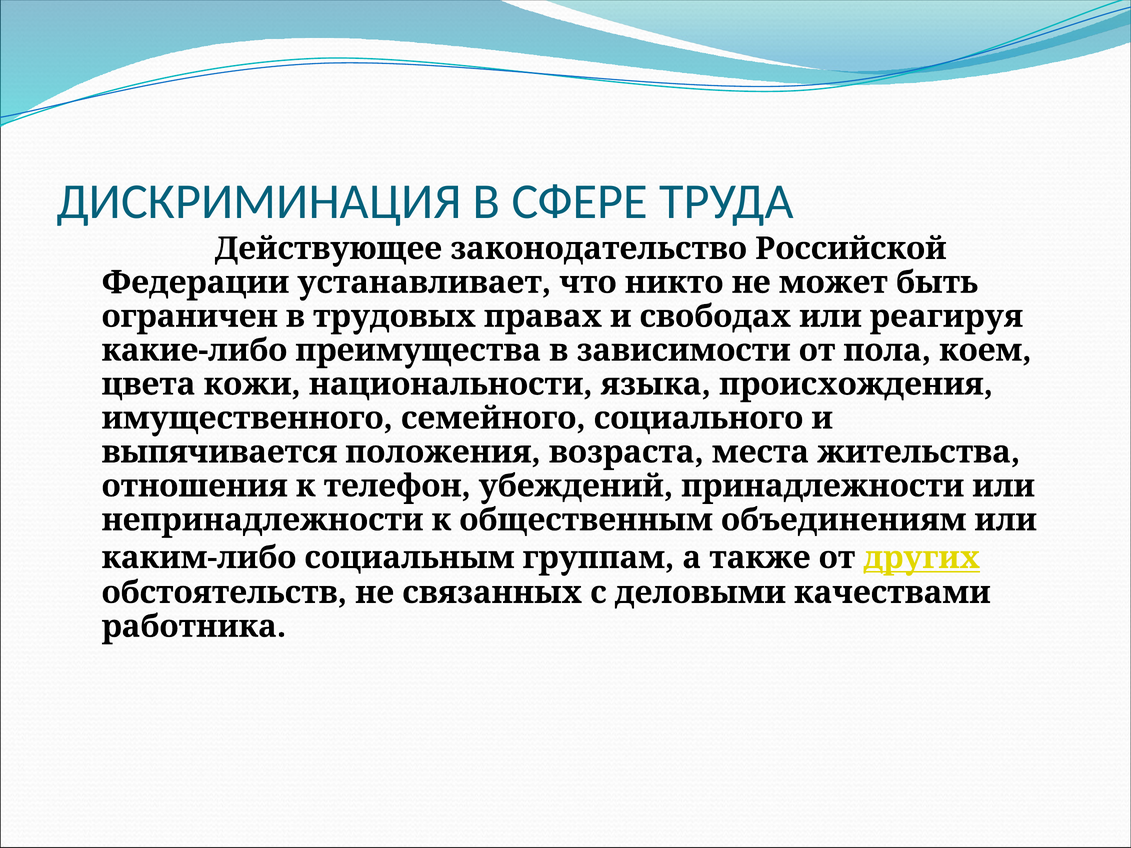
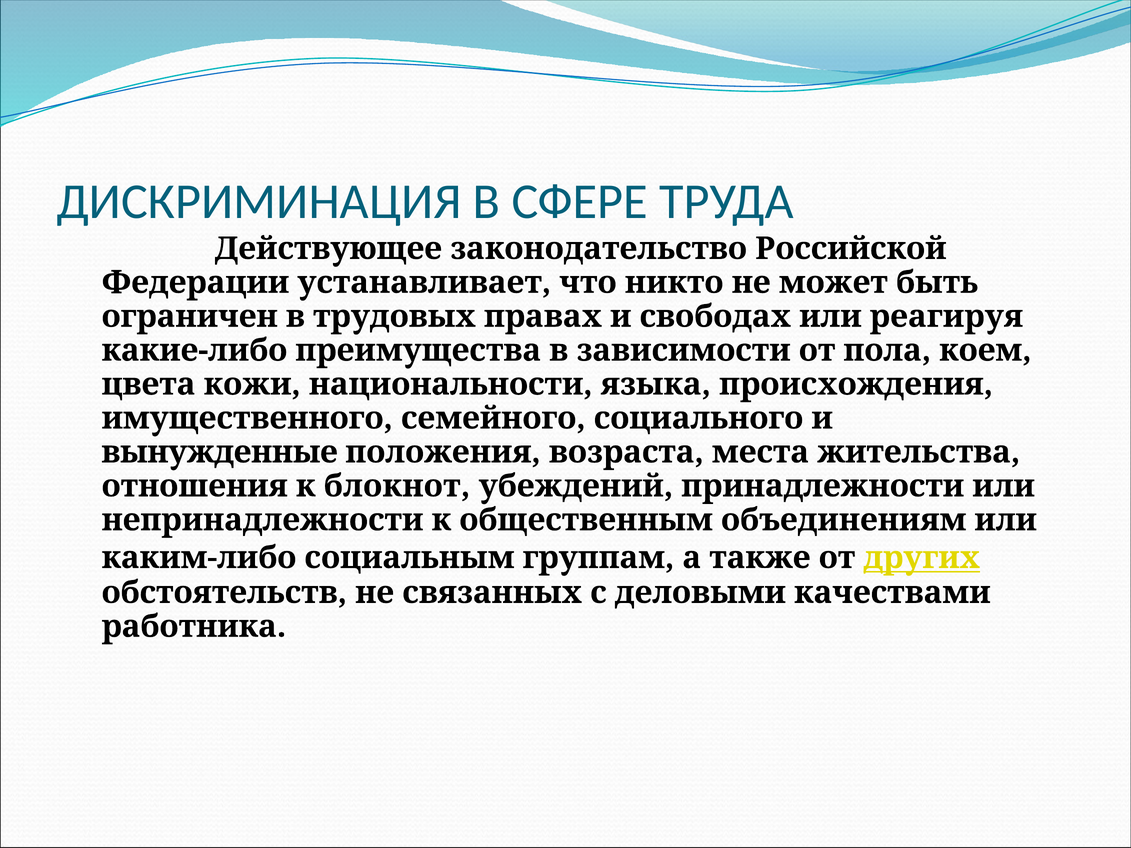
выпячивается: выпячивается -> вынужденные (220, 452)
телефон: телефон -> блокнот (397, 486)
